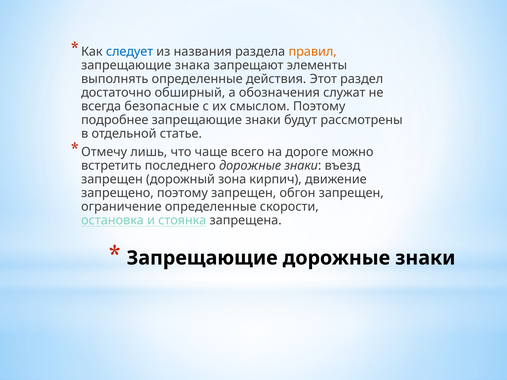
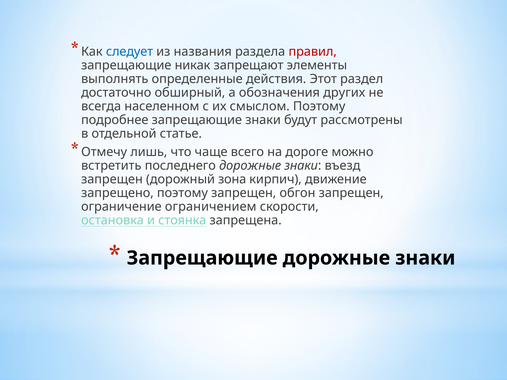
правил colour: orange -> red (313, 52)
знака: знака -> никак (193, 65)
служат: служат -> других (344, 93)
безопасные: безопасные -> населенном (162, 106)
ограничение определенные: определенные -> ограничением (211, 207)
